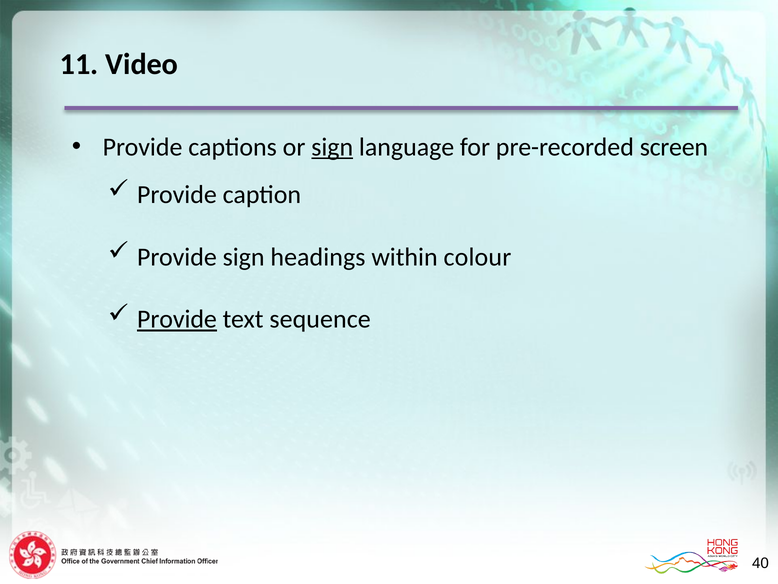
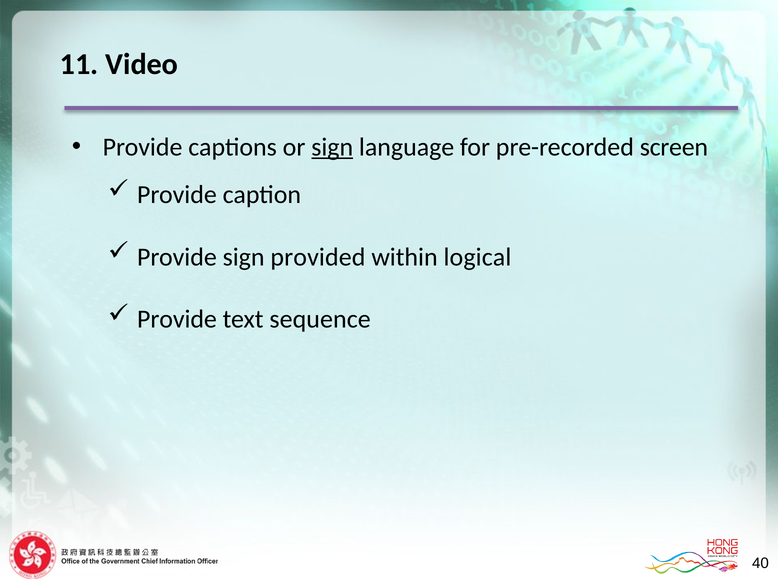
headings: headings -> provided (318, 257)
colour: colour -> logical (477, 257)
Provide underline: present -> none (177, 319)
